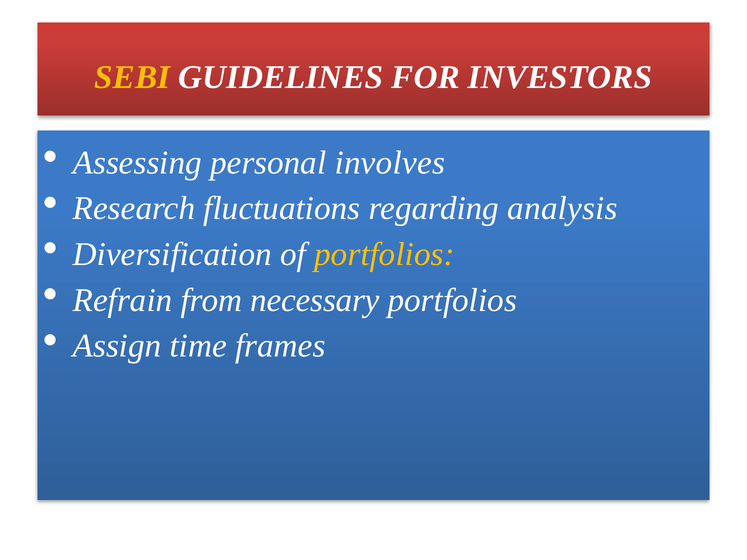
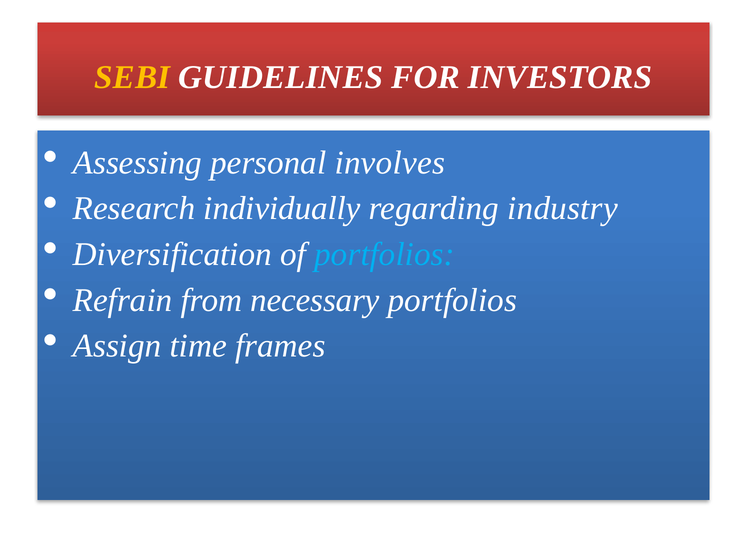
fluctuations: fluctuations -> individually (282, 209)
analysis: analysis -> industry (563, 209)
portfolios colour: yellow -> light blue (384, 254)
